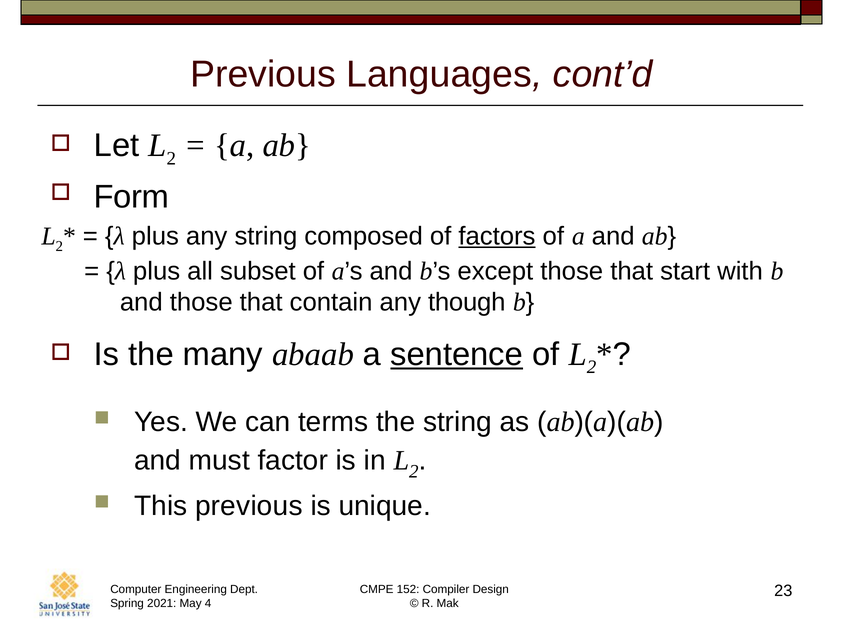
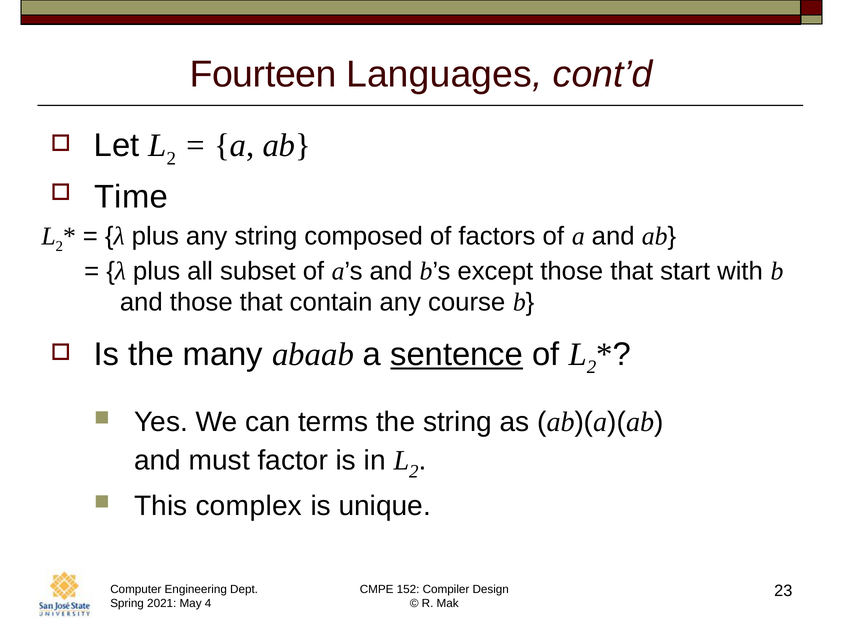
Previous: Previous -> Fourteen (263, 74)
Form: Form -> Time (131, 197)
factors underline: present -> none (497, 236)
though: though -> course (467, 302)
This previous: previous -> complex (249, 506)
